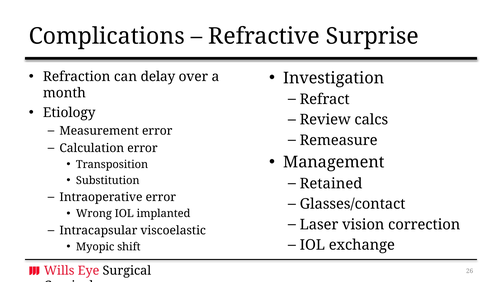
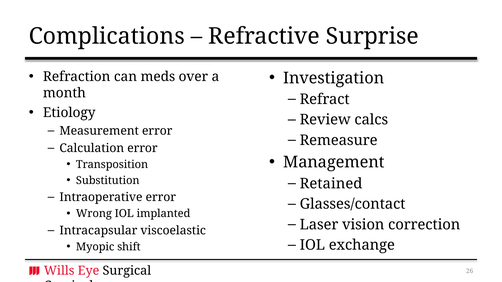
delay: delay -> meds (158, 77)
